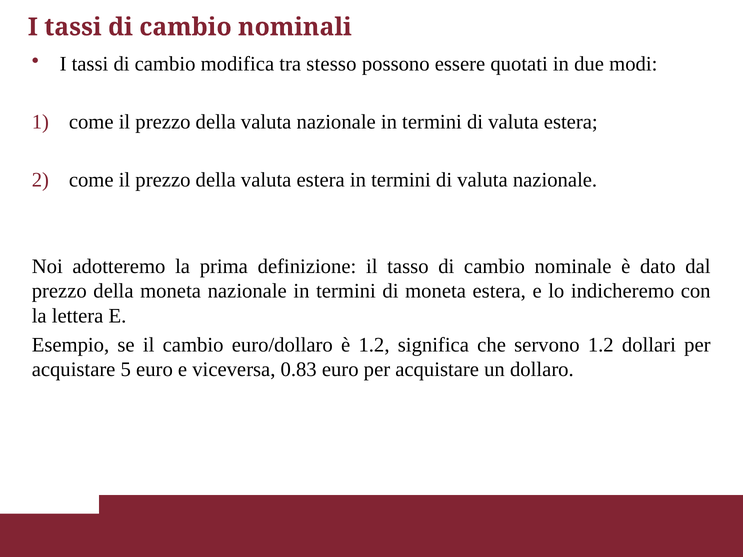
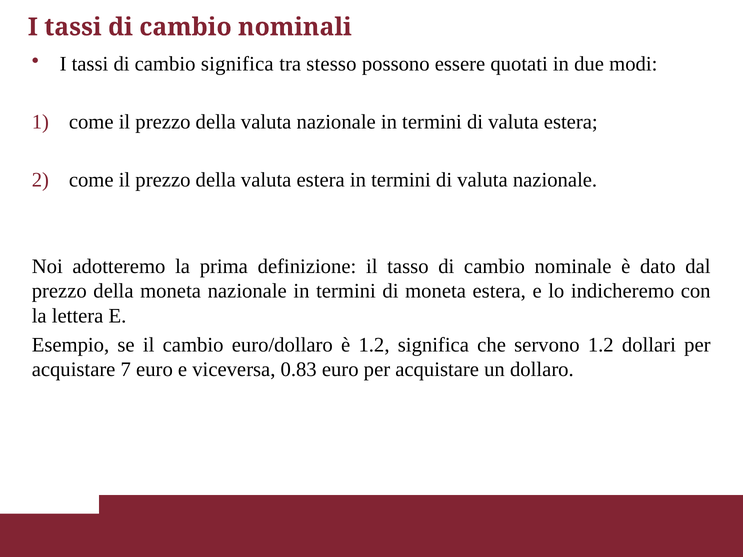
cambio modifica: modifica -> significa (237, 64)
5: 5 -> 7 (126, 370)
